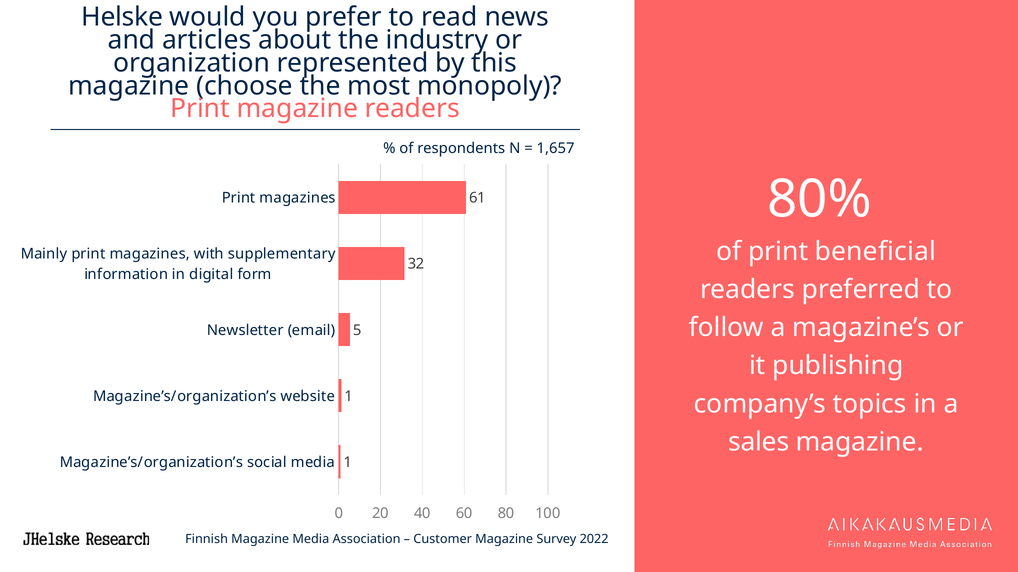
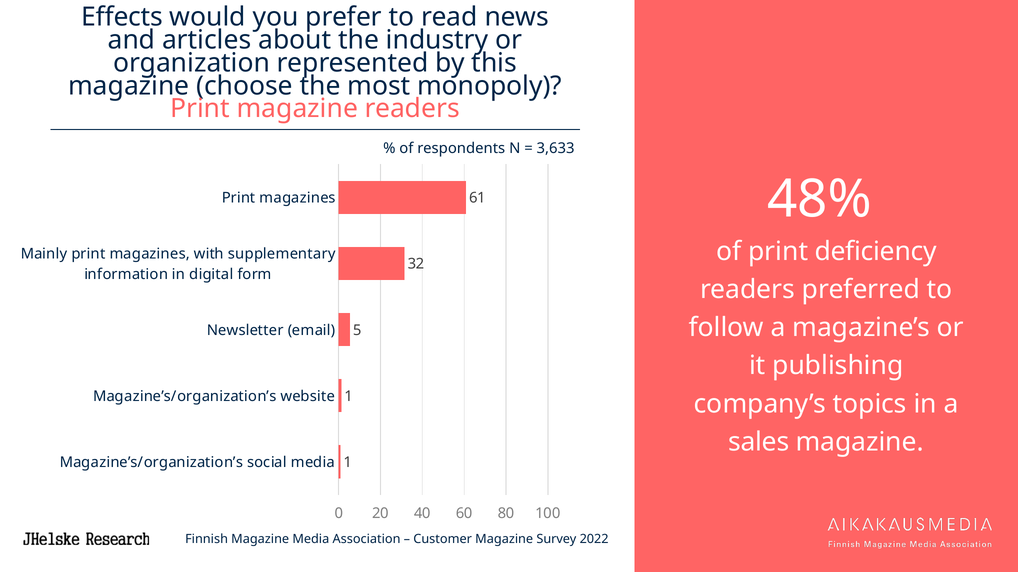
Helske: Helske -> Effects (122, 17)
1,657: 1,657 -> 3,633 (556, 148)
80%: 80% -> 48% (819, 200)
beneficial: beneficial -> deficiency (876, 252)
